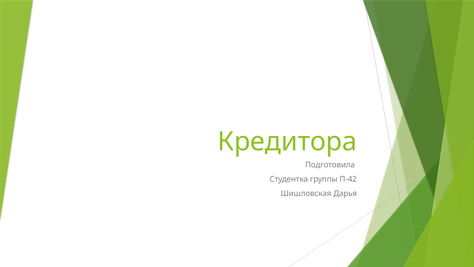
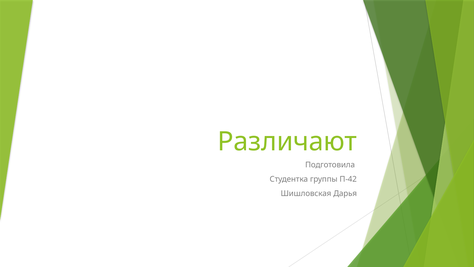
Кредитора: Кредитора -> Различают (287, 142)
